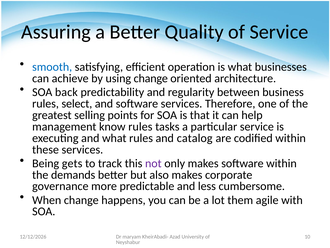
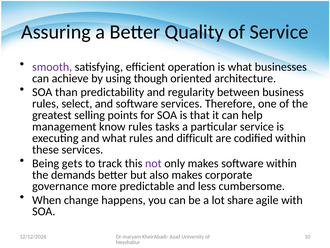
smooth colour: blue -> purple (52, 67)
using change: change -> though (151, 78)
back: back -> than (66, 92)
catalog: catalog -> difficult (195, 138)
them: them -> share (240, 200)
